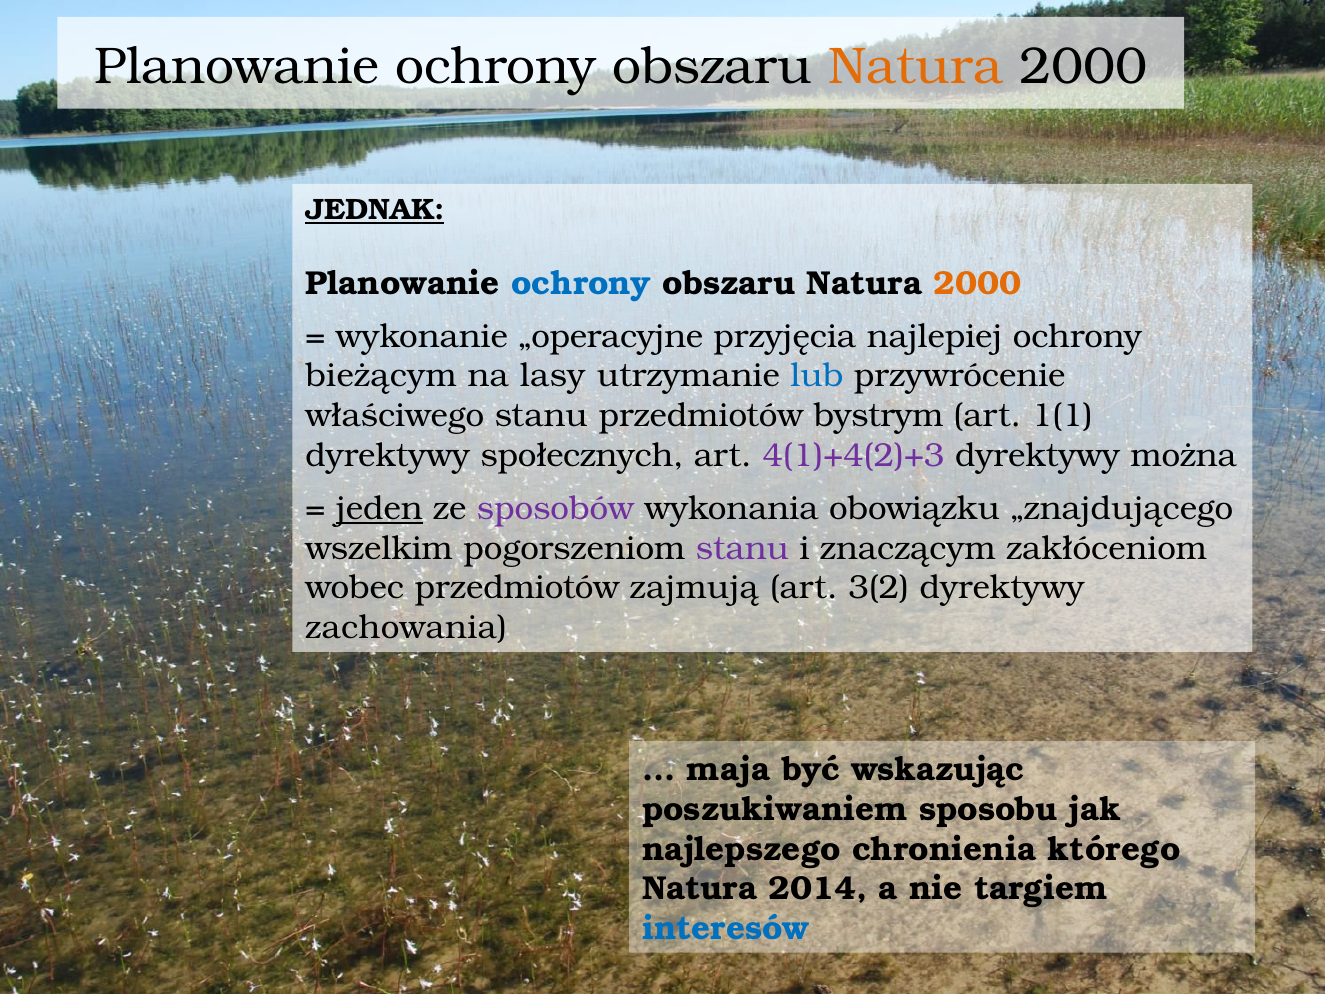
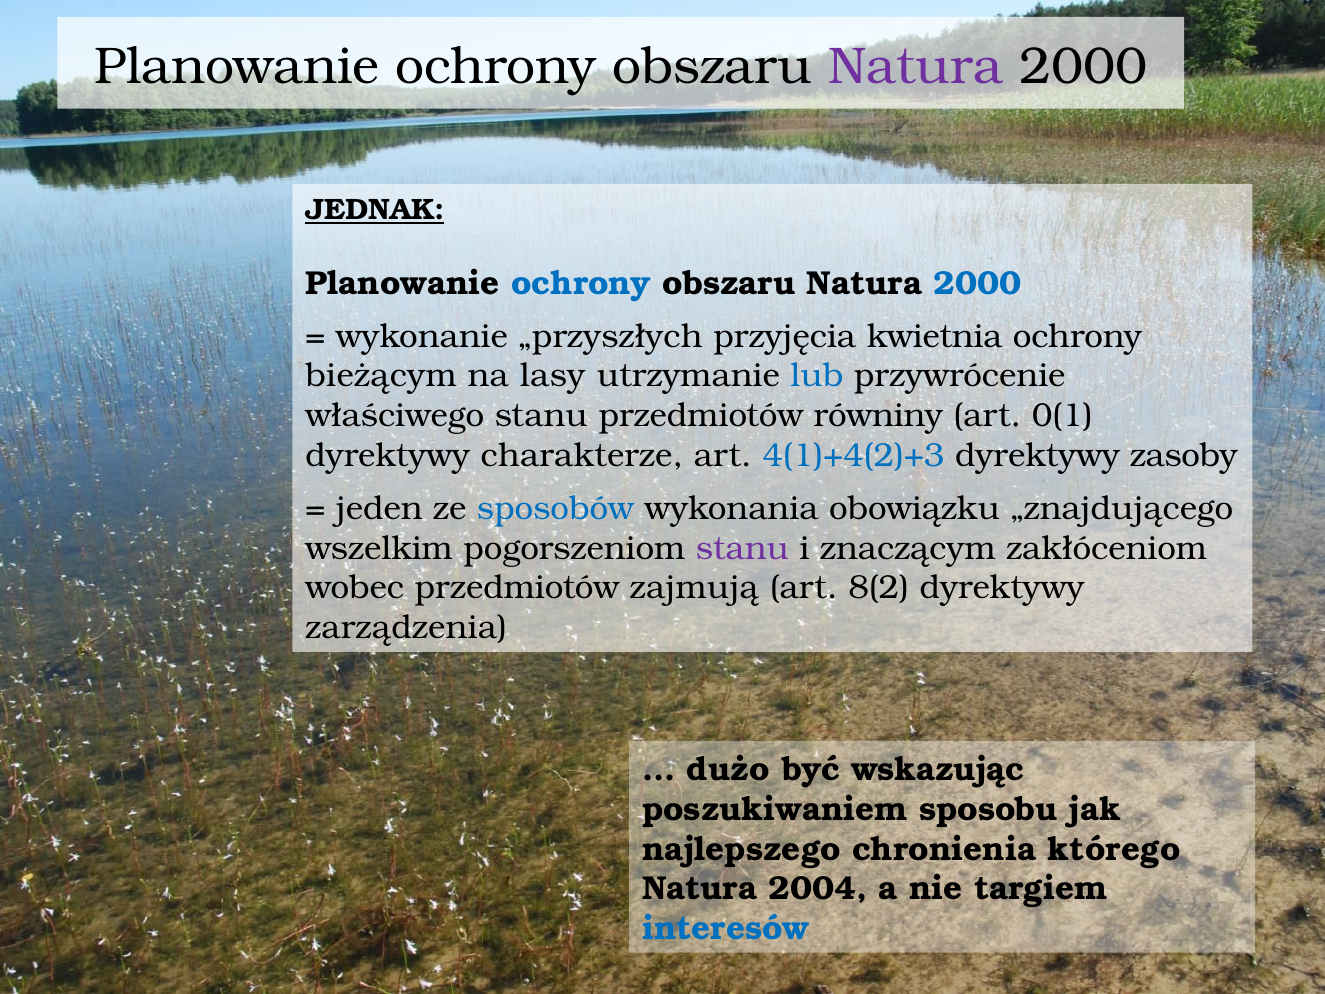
Natura colour: orange -> purple (916, 66)
2000 colour: orange -> blue (977, 283)
„operacyjne: „operacyjne -> „przyszłych (611, 336)
najlepiej: najlepiej -> kwietnia (935, 336)
bystrym: bystrym -> równiny (878, 416)
1(1: 1(1 -> 0(1 (1062, 416)
społecznych: społecznych -> charakterze (582, 455)
4(1)+4(2)+3 colour: purple -> blue (853, 455)
można: można -> zasoby (1184, 455)
jeden underline: present -> none (379, 508)
sposobów colour: purple -> blue (555, 508)
3(2: 3(2 -> 8(2 (879, 588)
zachowania: zachowania -> zarządzenia (406, 628)
maja: maja -> dużo (729, 769)
2014: 2014 -> 2004 (818, 889)
